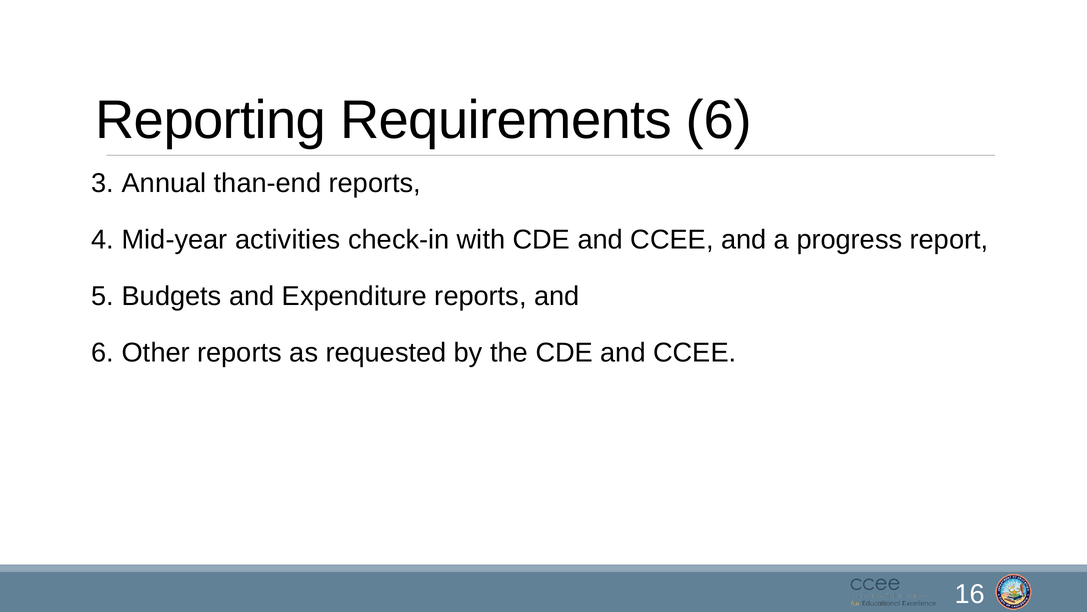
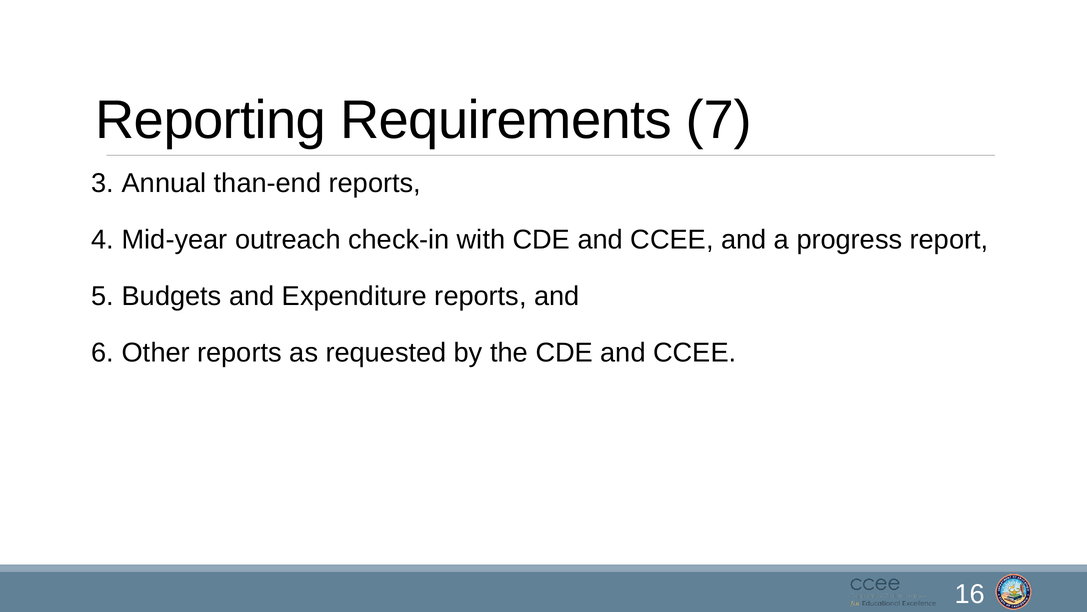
Requirements 6: 6 -> 7 (719, 120)
activities: activities -> outreach (288, 240)
